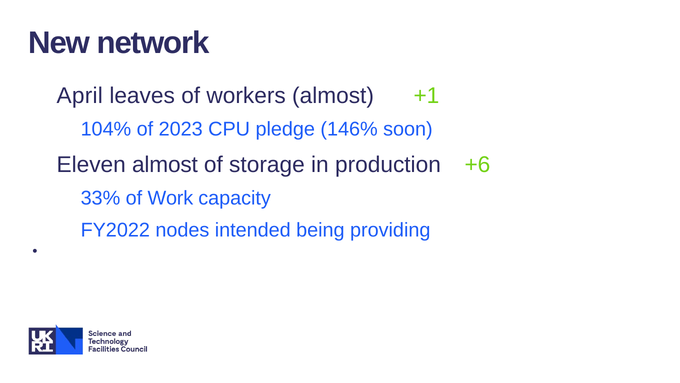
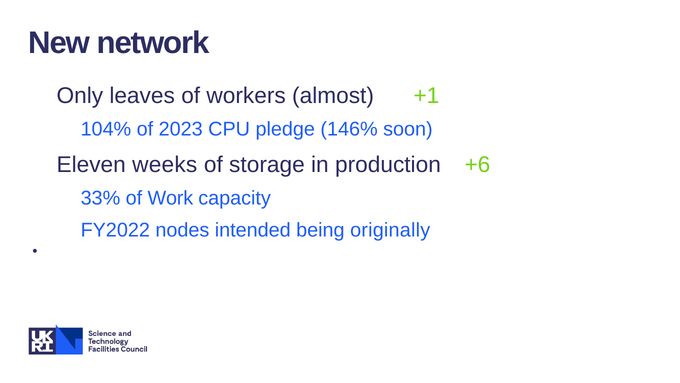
April: April -> Only (80, 96)
Eleven almost: almost -> weeks (165, 165)
providing: providing -> originally (390, 230)
